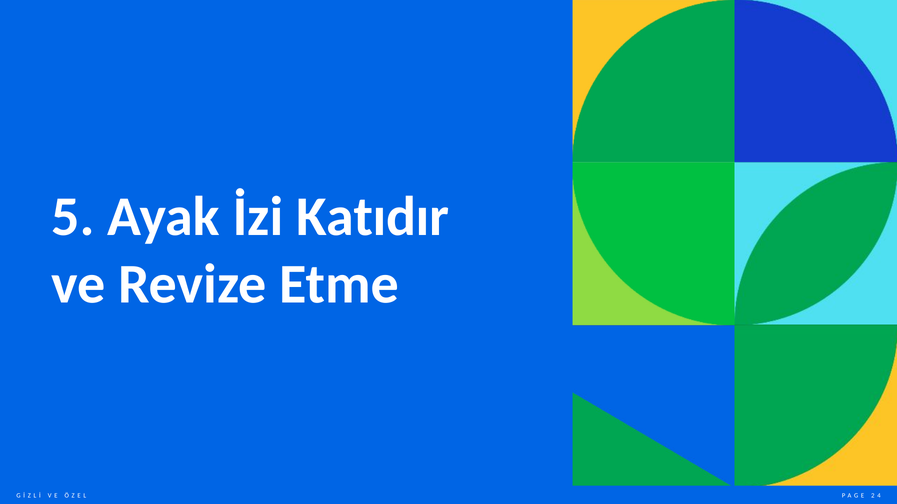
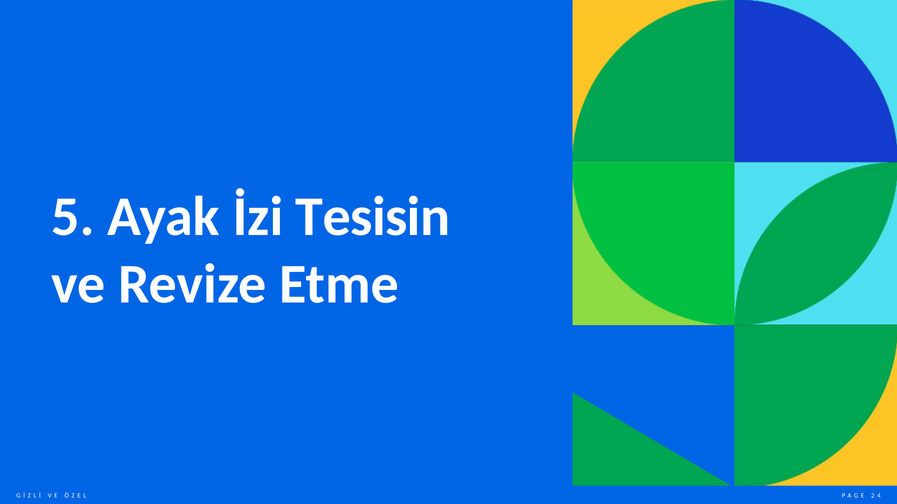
Katıdır: Katıdır -> Tesisin (373, 217)
